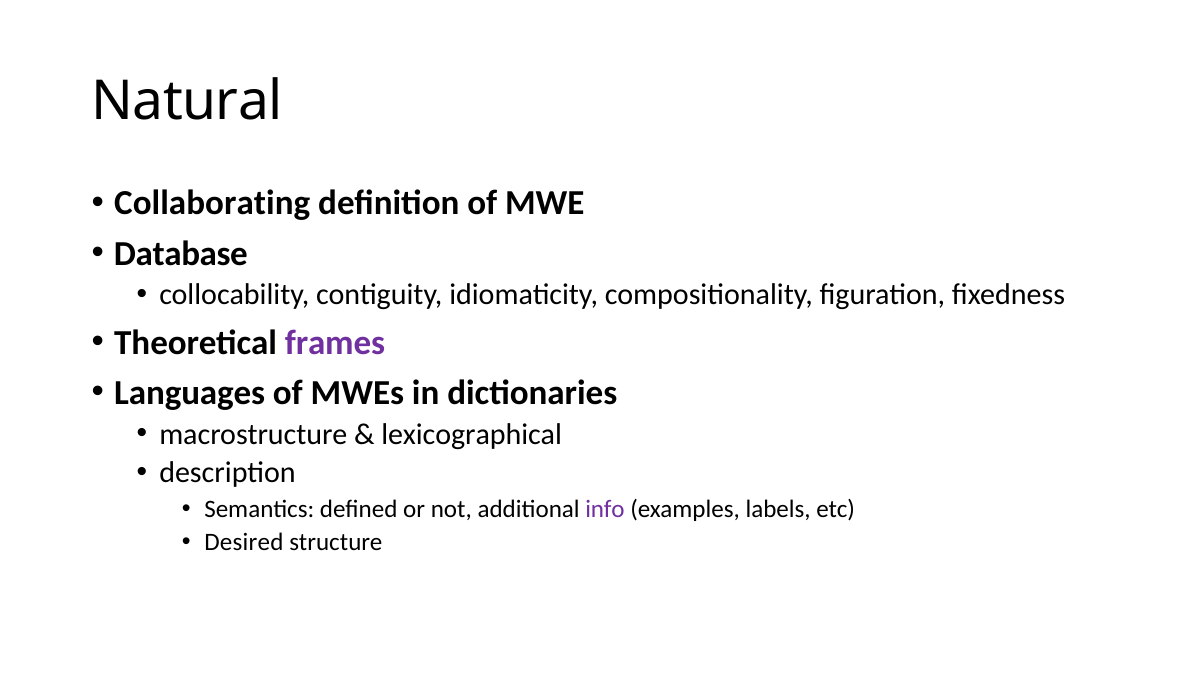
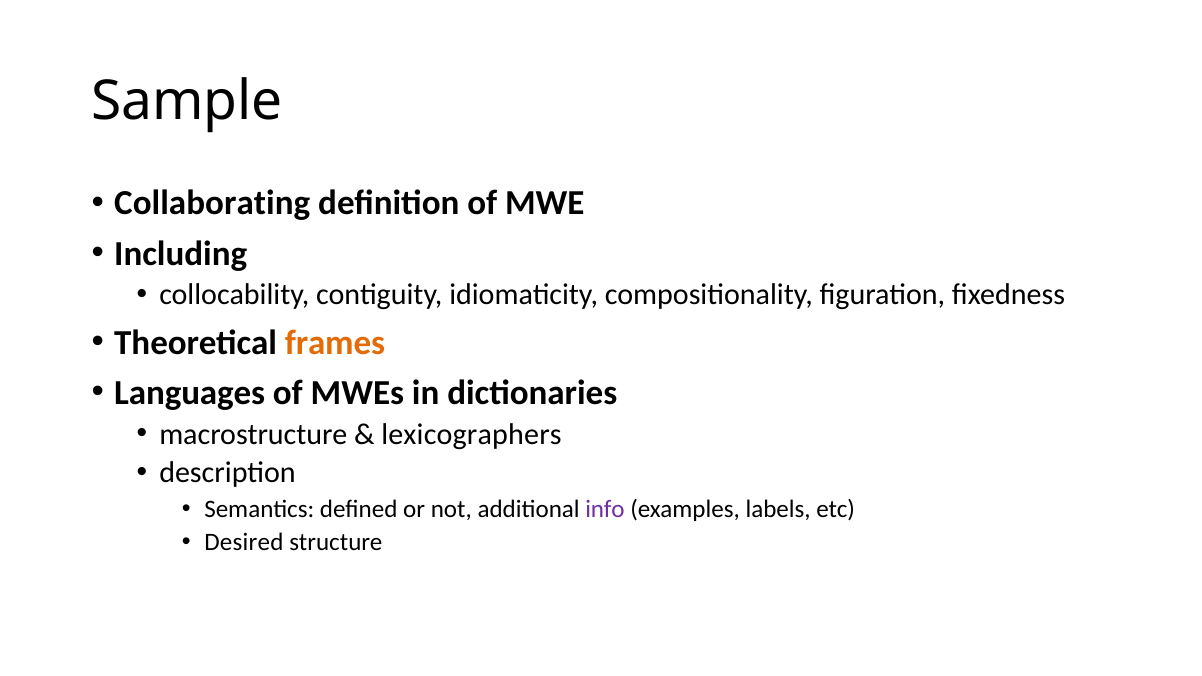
Natural: Natural -> Sample (187, 101)
Database: Database -> Including (181, 253)
frames colour: purple -> orange (335, 342)
lexicographical: lexicographical -> lexicographers (471, 434)
